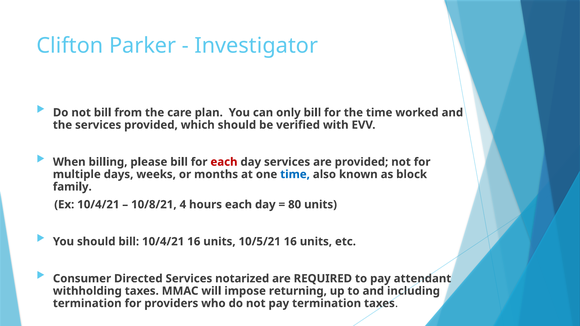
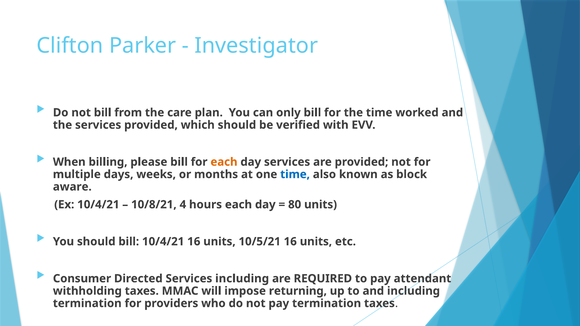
each colour: red -> orange (224, 162)
family: family -> aware (72, 187)
Services notarized: notarized -> including (242, 279)
